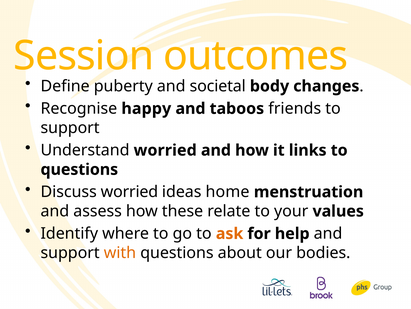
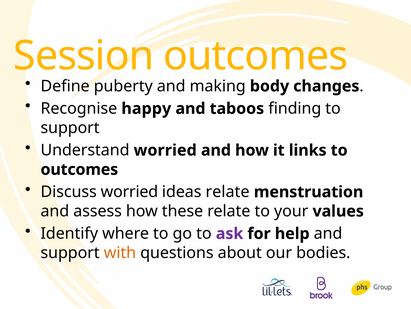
societal: societal -> making (218, 86)
friends: friends -> finding (295, 108)
questions: questions -> outcomes (79, 169)
ideas home: home -> relate (228, 192)
ask colour: orange -> purple (230, 233)
